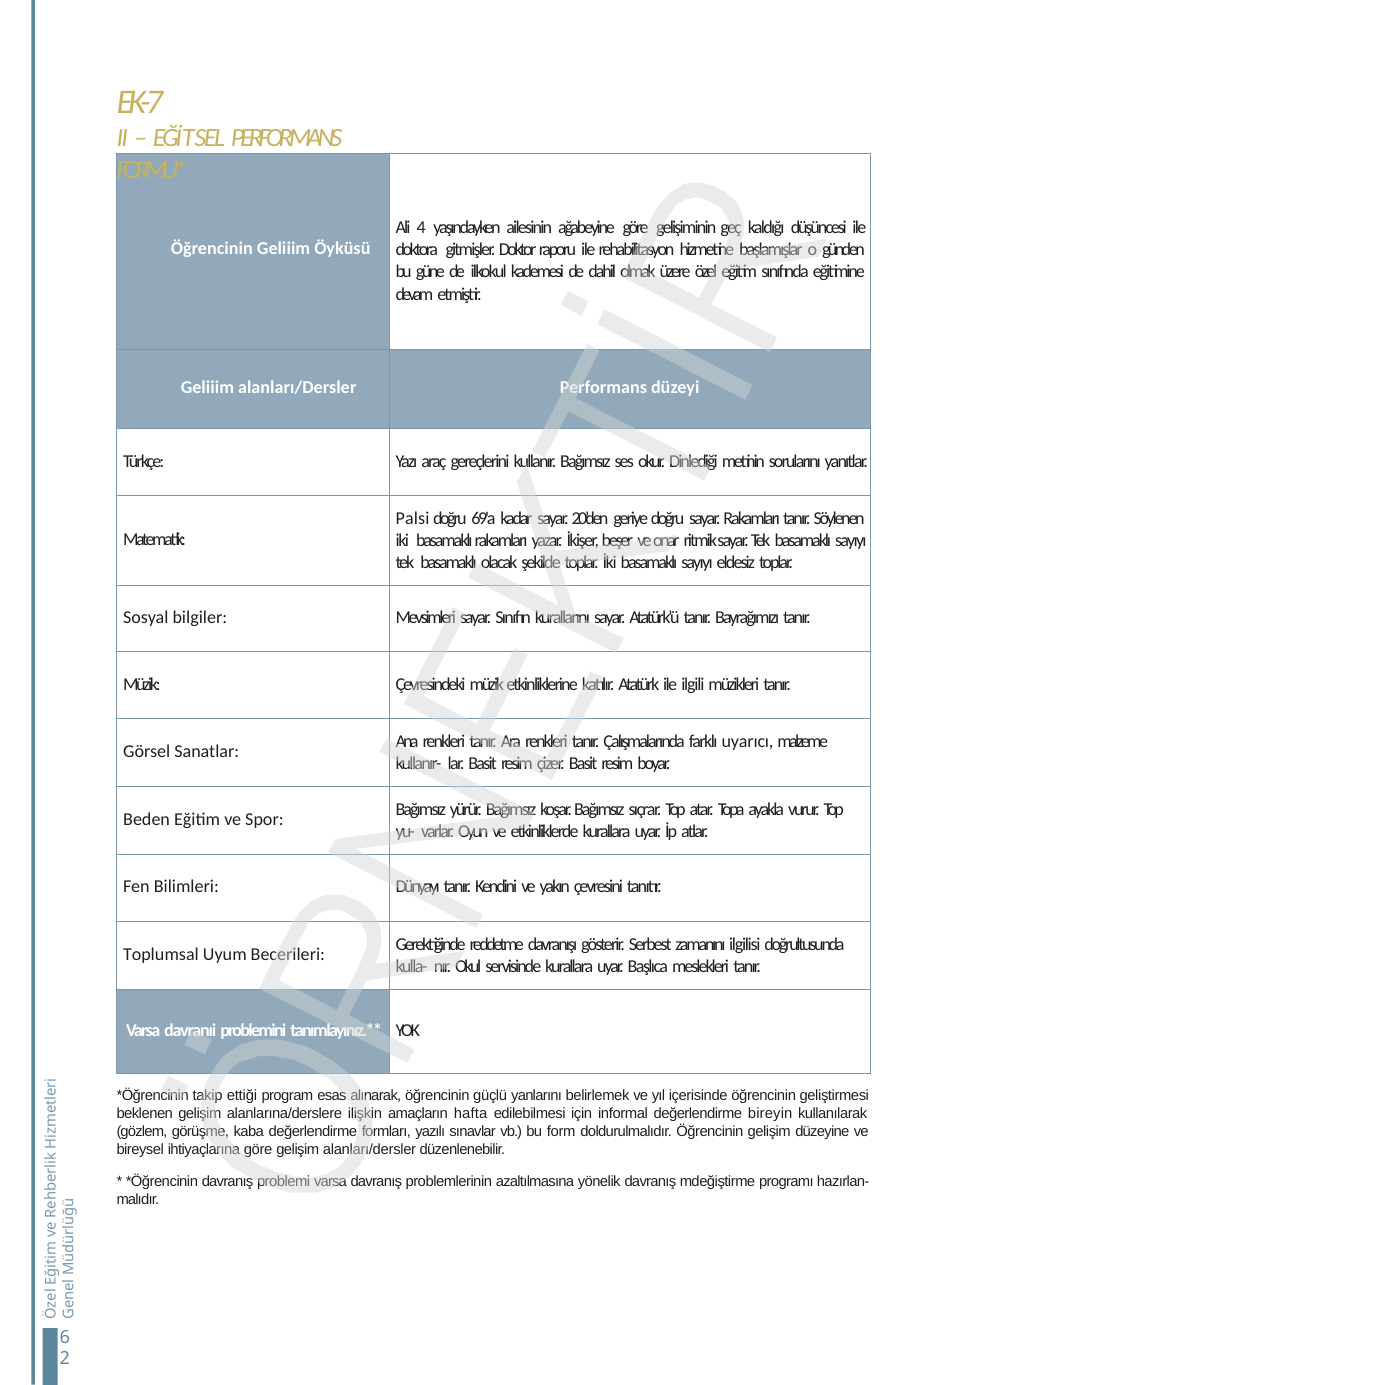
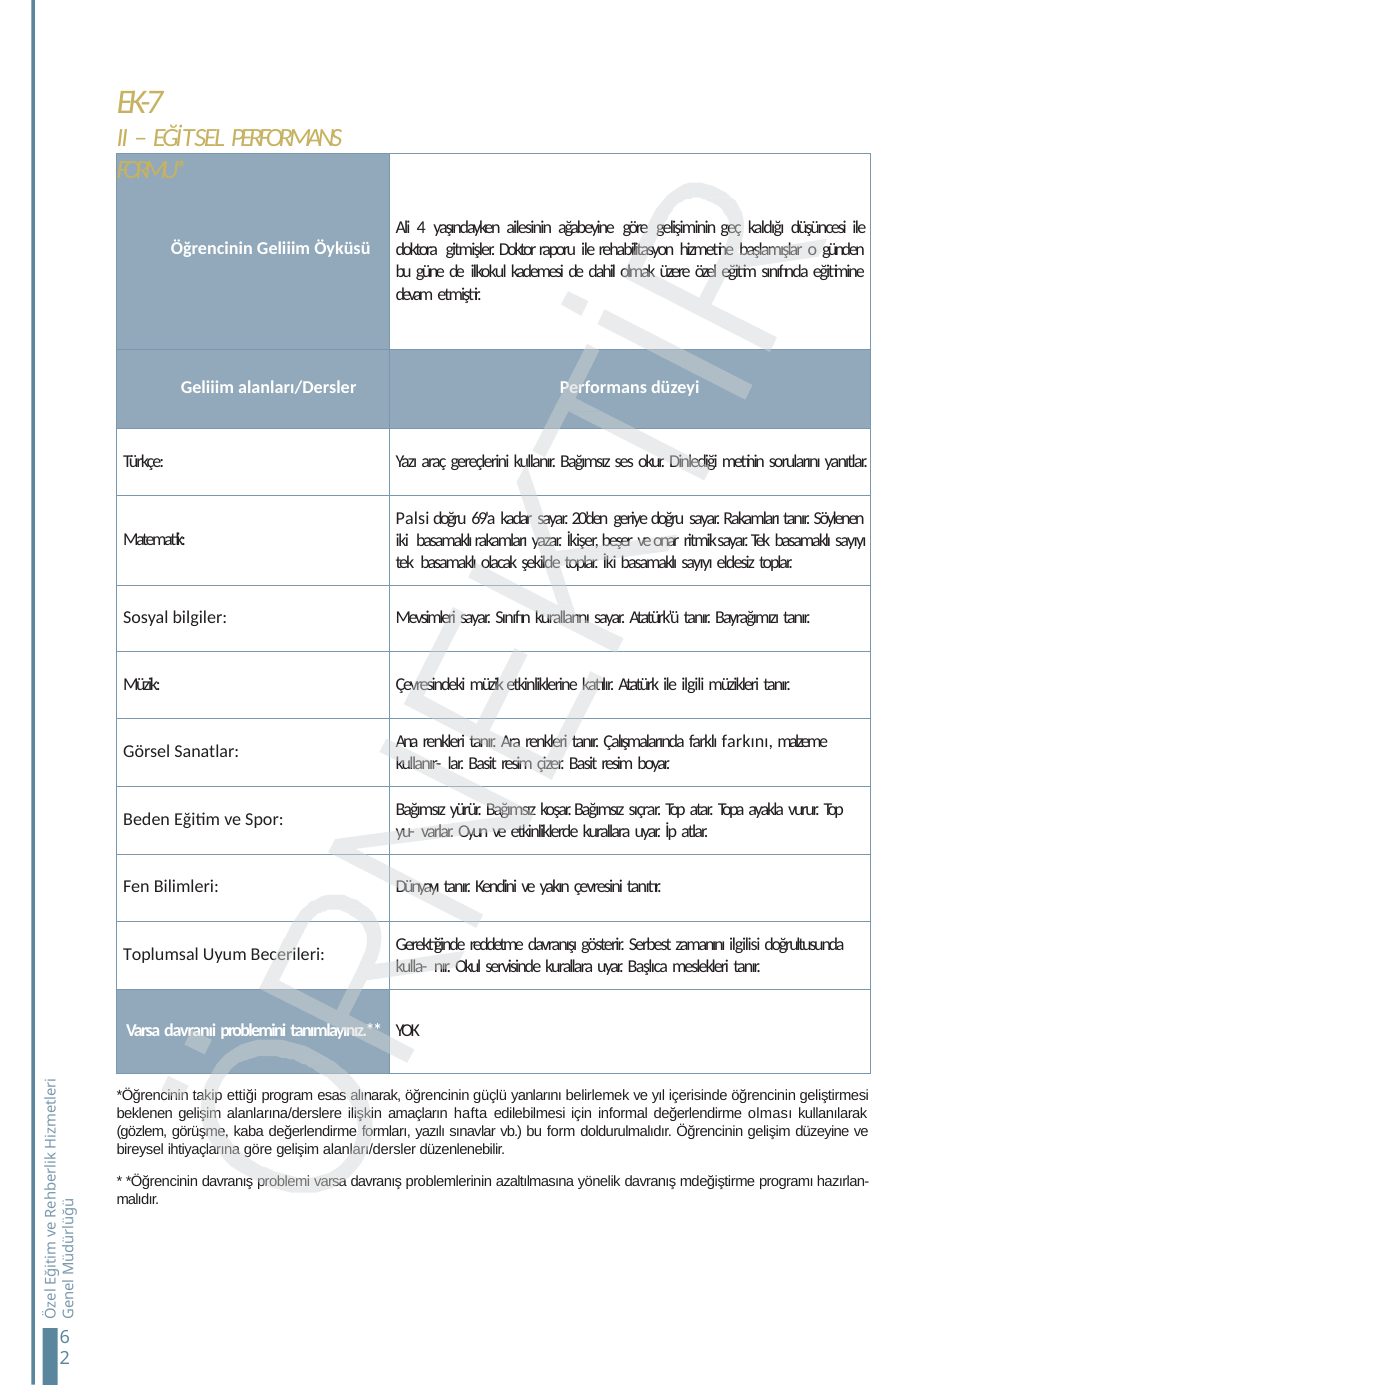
uyarıcı: uyarıcı -> farkını (747, 742)
bireyin: bireyin -> olması (770, 1114)
